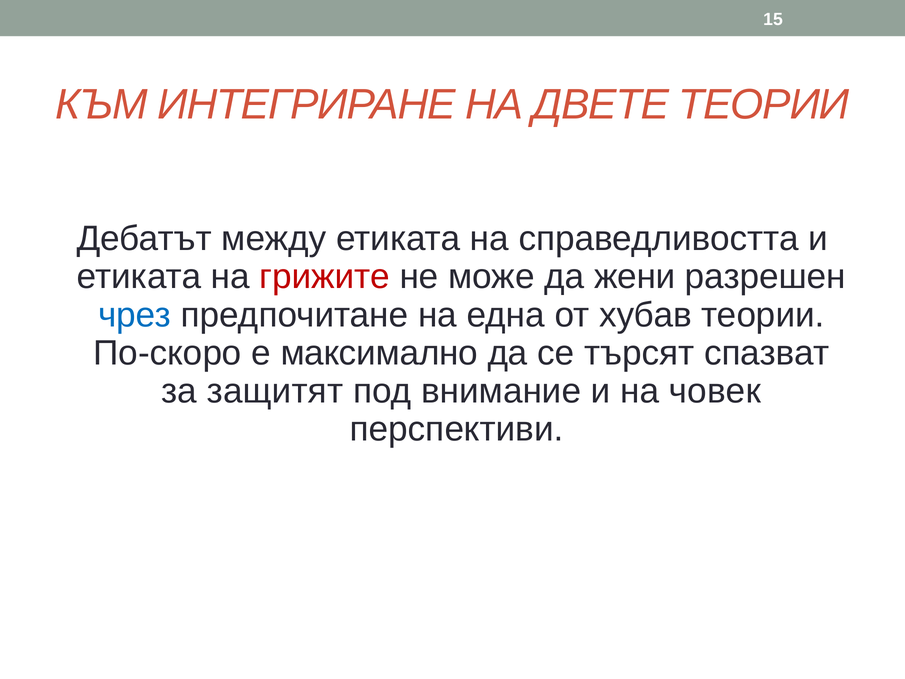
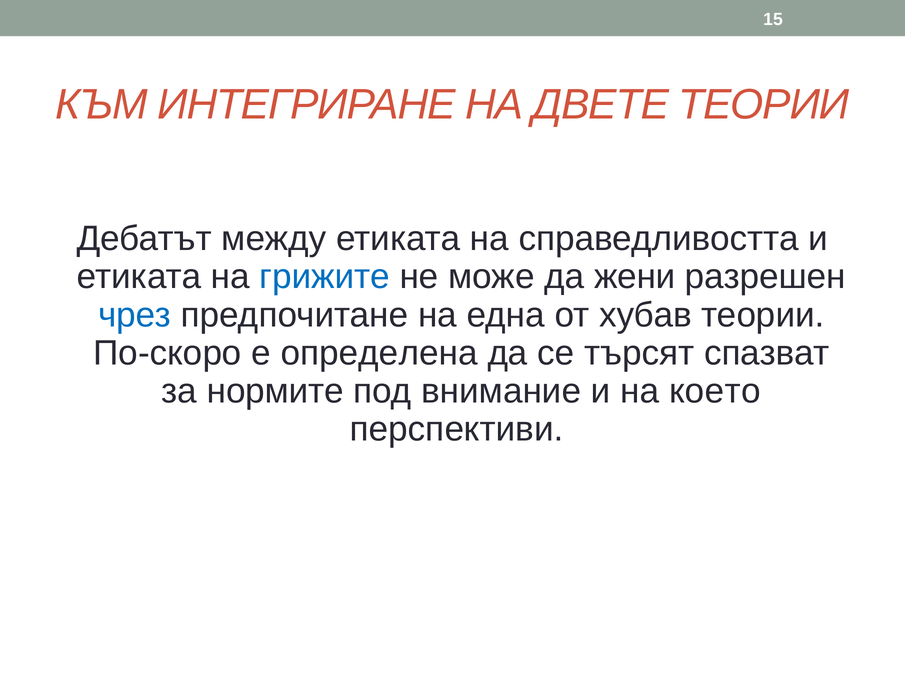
грижите colour: red -> blue (325, 277)
максимално: максимално -> определена (379, 353)
защитят: защитят -> нормите (275, 391)
човек: човек -> което (715, 391)
